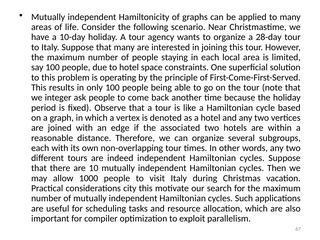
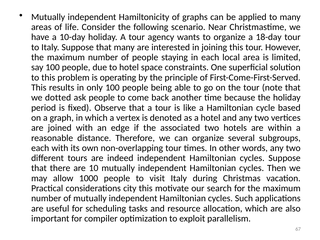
28-day: 28-day -> 18-day (269, 37)
integer: integer -> dotted (58, 98)
